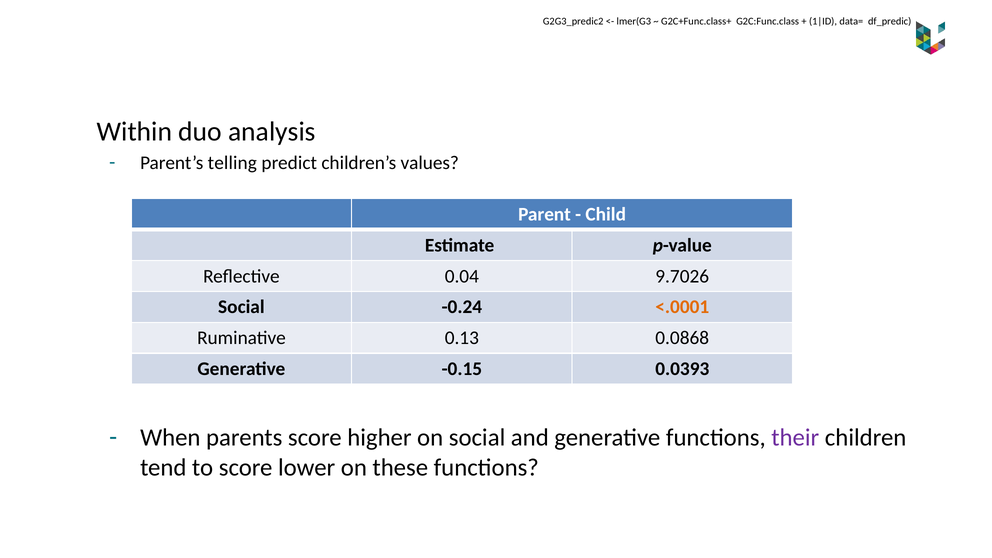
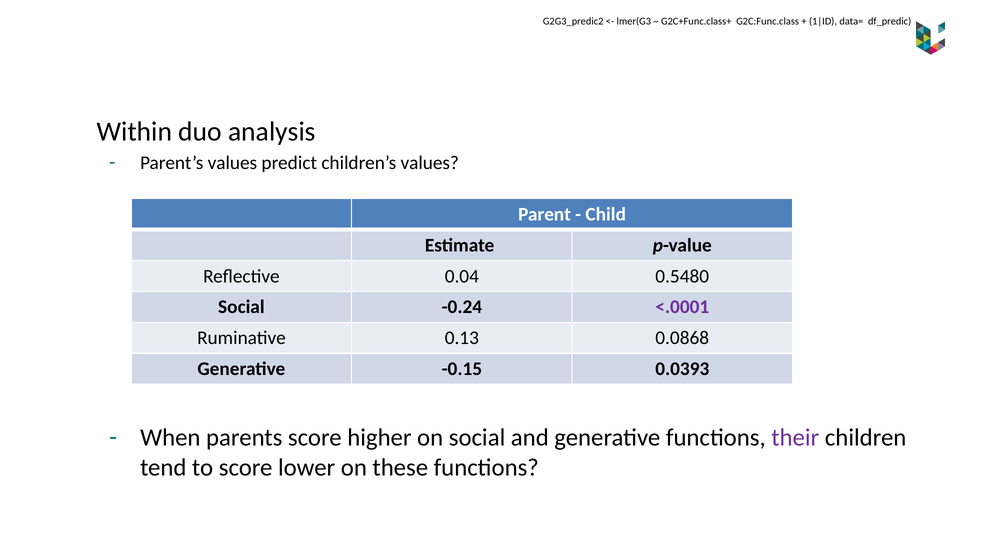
Parent’s telling: telling -> values (232, 163)
9.7026: 9.7026 -> 0.5480 (682, 276)
<.0001 colour: orange -> purple (682, 307)
